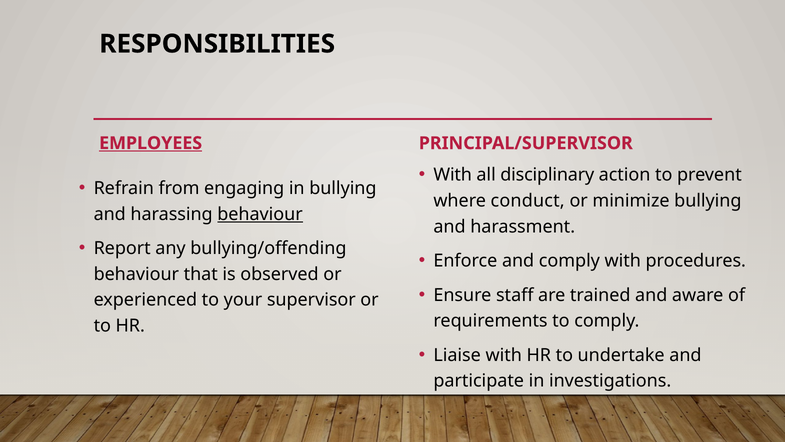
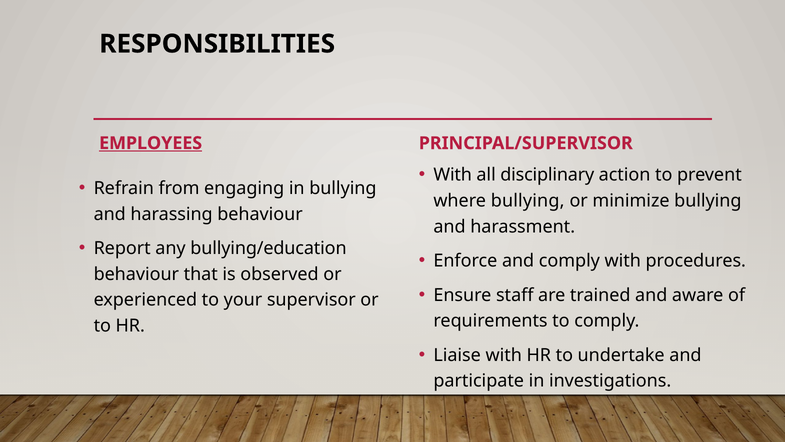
where conduct: conduct -> bullying (528, 201)
behaviour underline: present -> none (260, 214)
bullying/offending: bullying/offending -> bullying/education (268, 248)
